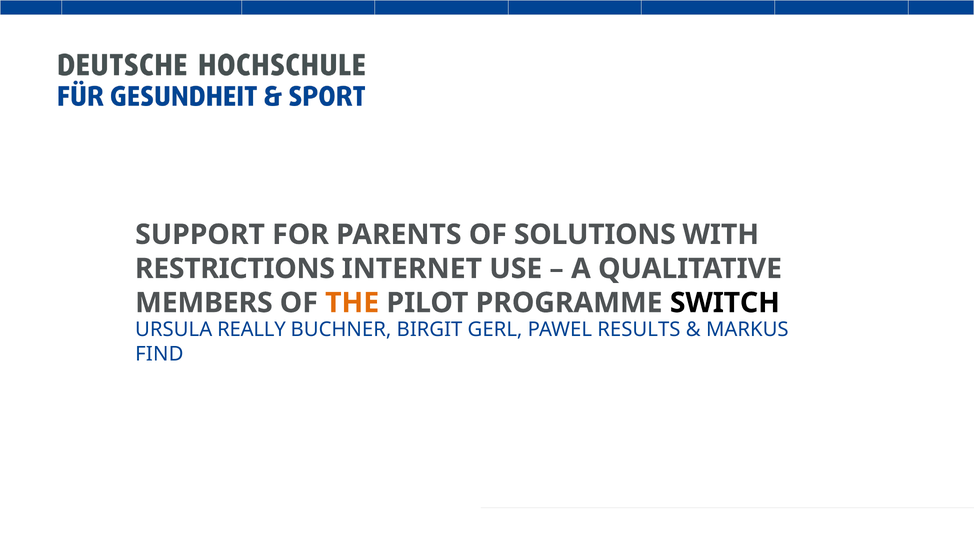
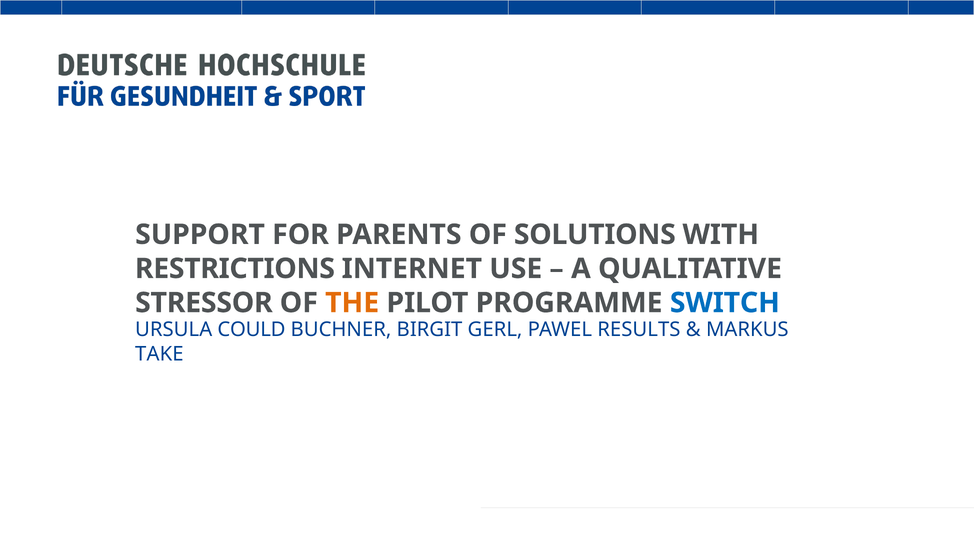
MEMBERS: MEMBERS -> STRESSOR (204, 303)
SWITCH colour: black -> blue (725, 303)
REALLY: REALLY -> COULD (251, 329)
FIND: FIND -> TAKE (159, 354)
